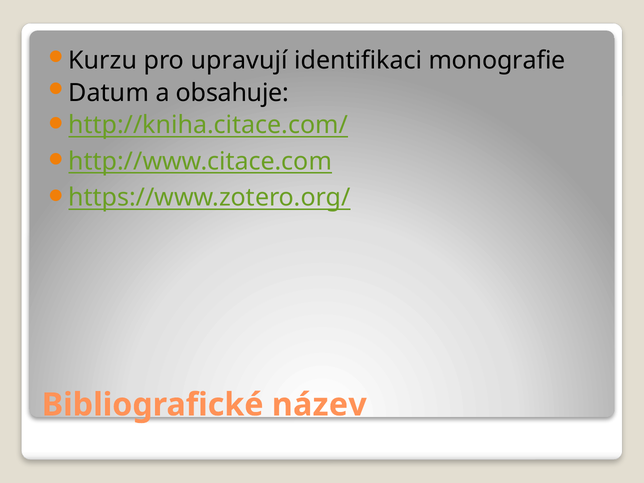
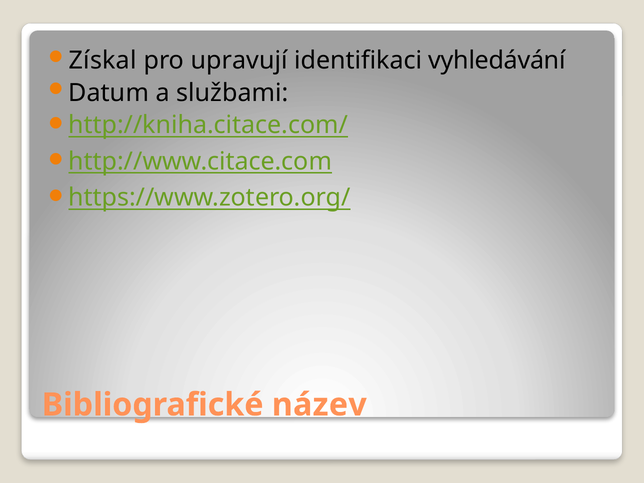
Kurzu: Kurzu -> Získal (103, 61)
monografie: monografie -> vyhledávání (497, 61)
obsahuje: obsahuje -> službami (232, 93)
